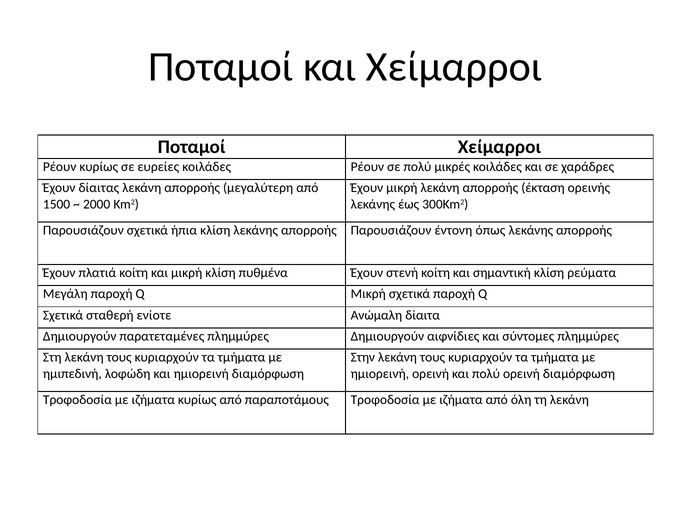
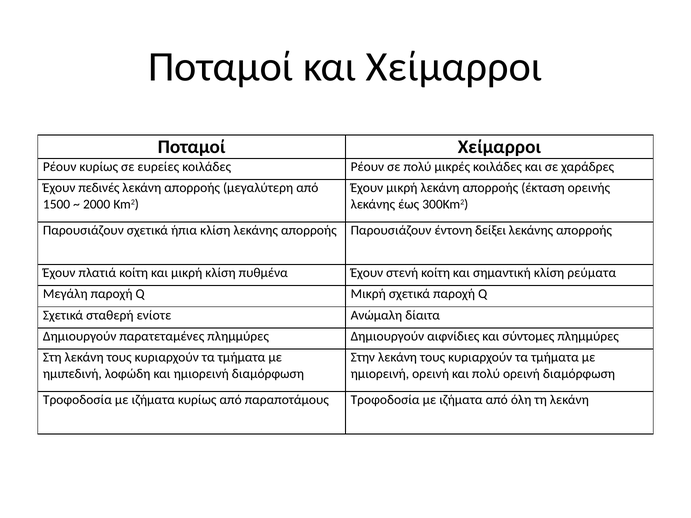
δίαιτας: δίαιτας -> πεδινές (99, 188)
όπως: όπως -> δείξει (491, 230)
